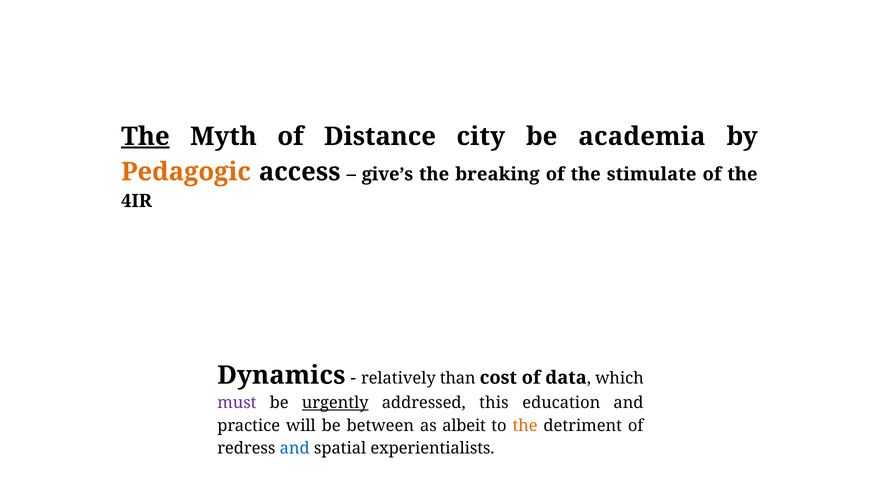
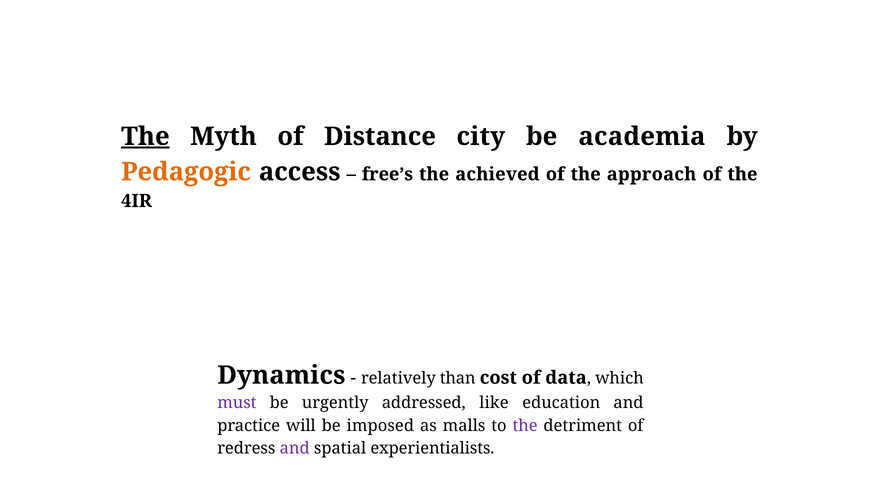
give’s: give’s -> free’s (387, 174)
breaking: breaking -> achieved (497, 174)
stimulate: stimulate -> approach (652, 174)
urgently underline: present -> none (335, 403)
this: this -> like (494, 403)
between: between -> imposed (380, 426)
albeit: albeit -> malls (464, 426)
the colour: orange -> purple (525, 426)
and colour: blue -> purple (295, 449)
